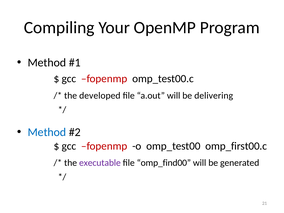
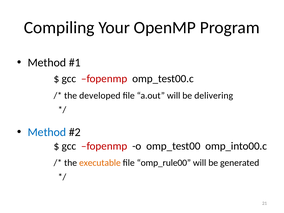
omp_first00.c: omp_first00.c -> omp_into00.c (236, 146)
executable colour: purple -> orange (100, 163)
omp_find00: omp_find00 -> omp_rule00 (164, 163)
